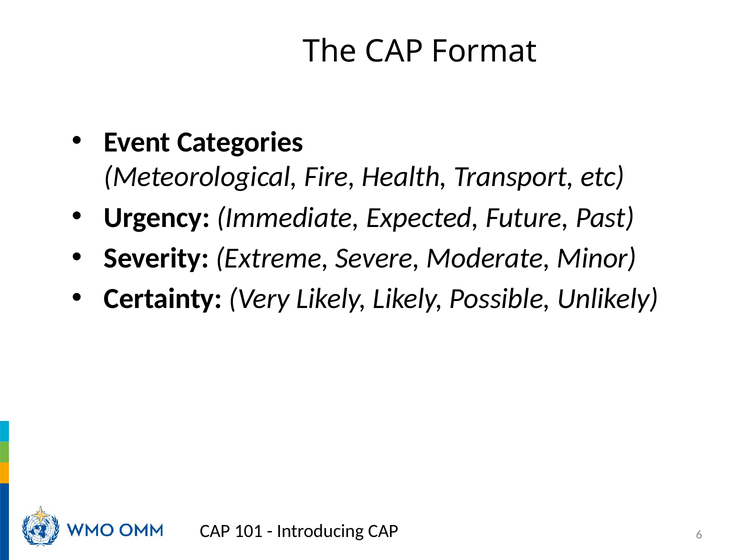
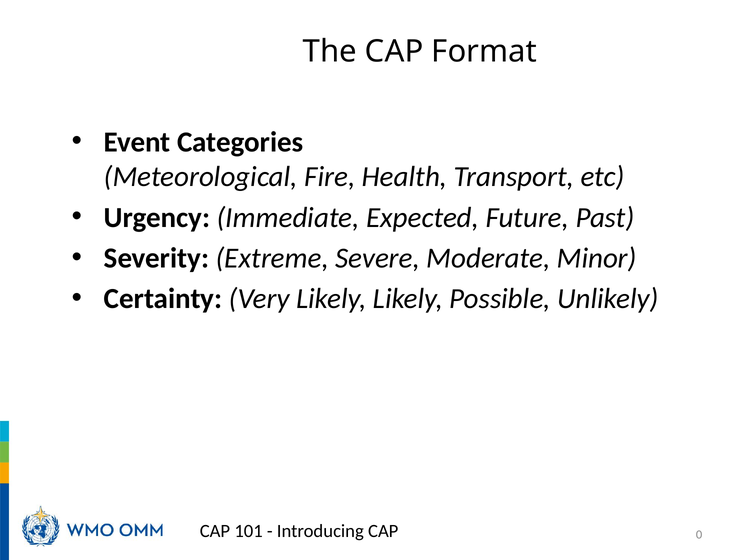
6: 6 -> 0 (699, 535)
